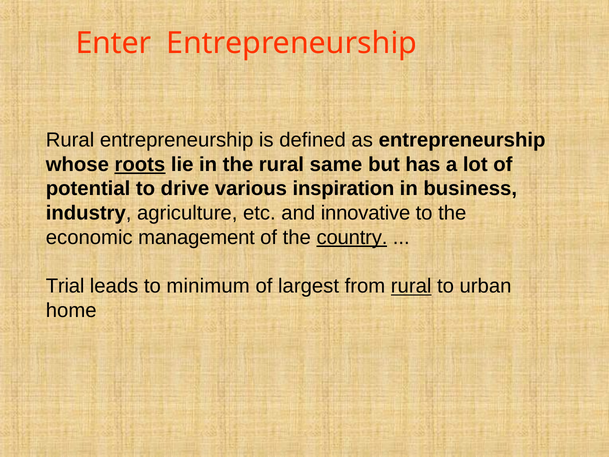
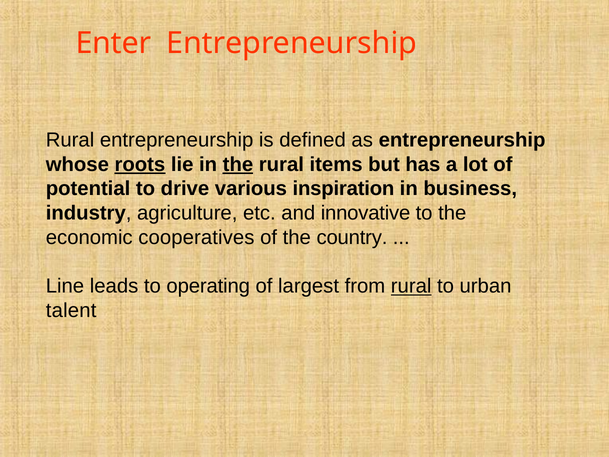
the underline: none -> present (238, 164)
same: same -> items (336, 164)
management: management -> cooperatives (196, 237)
country underline: present -> none (352, 237)
Trial: Trial -> Line (65, 286)
minimum: minimum -> operating (208, 286)
home: home -> talent (71, 310)
